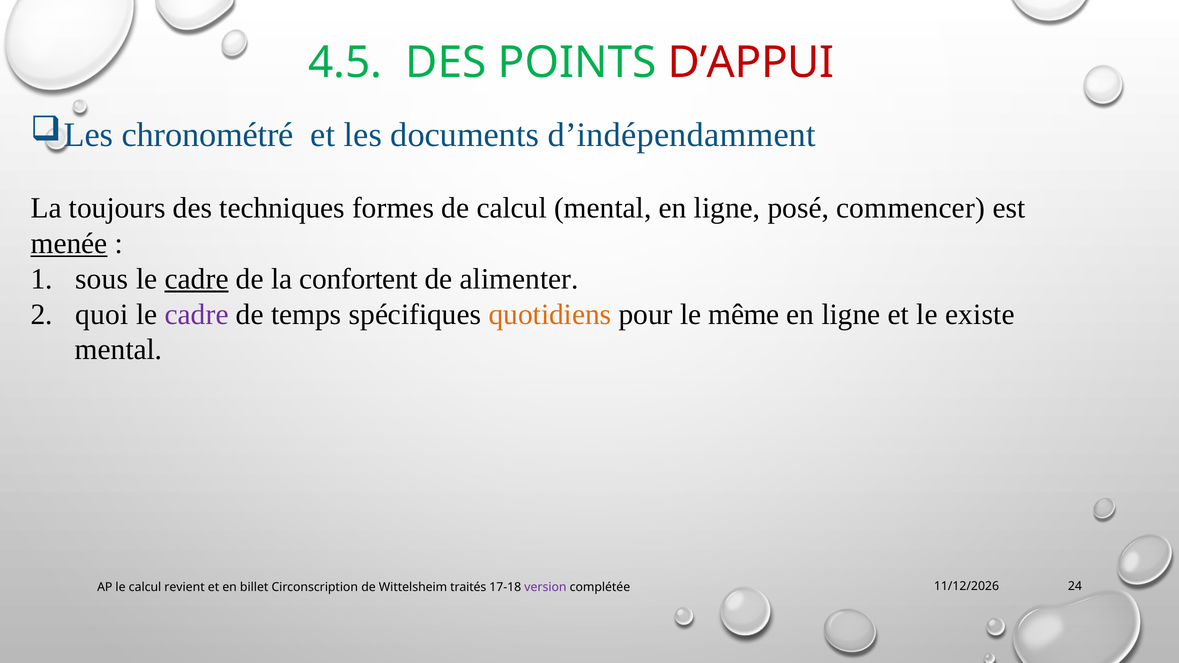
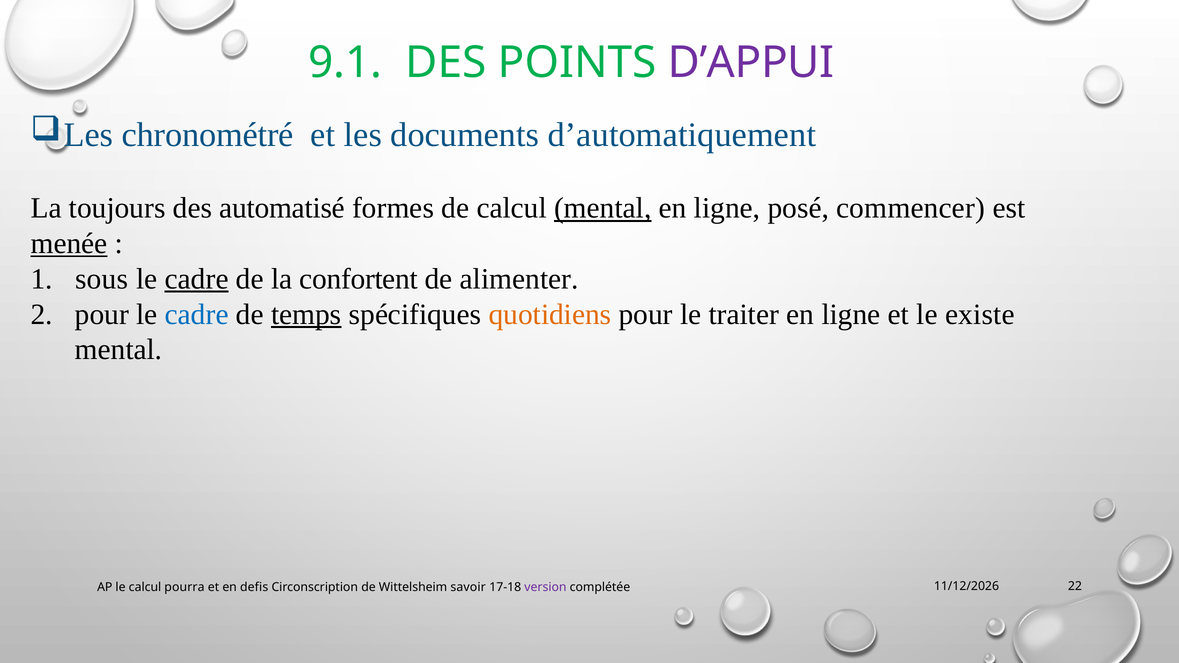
4.5: 4.5 -> 9.1 (345, 63)
D’APPUI colour: red -> purple (751, 63)
d’indépendamment: d’indépendamment -> d’automatiquement (682, 135)
techniques: techniques -> automatisé (282, 208)
mental underline: none -> present (603, 208)
quoi: quoi -> pour (102, 314)
cadre colour: purple -> blue (197, 314)
temps underline: none -> present (306, 314)
même: même -> traiter (744, 314)
revient: revient -> pourra (184, 587)
billet: billet -> defis (254, 587)
traités: traités -> savoir (468, 587)
24: 24 -> 22 (1075, 586)
